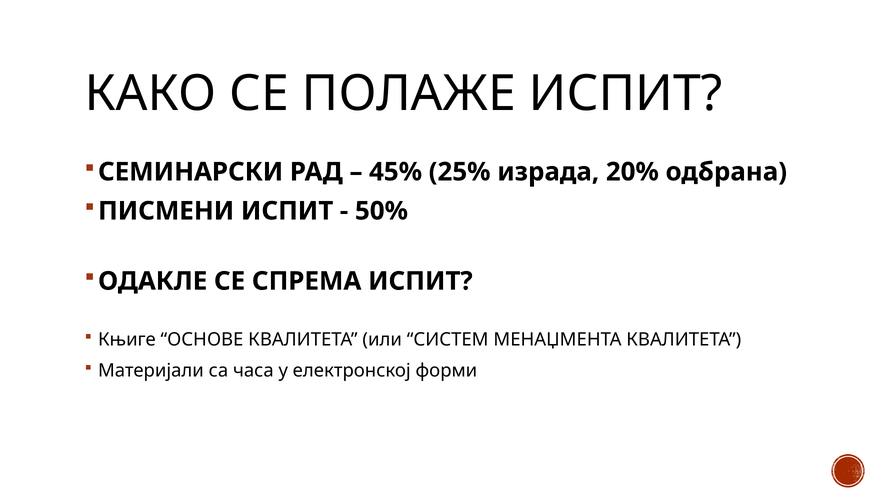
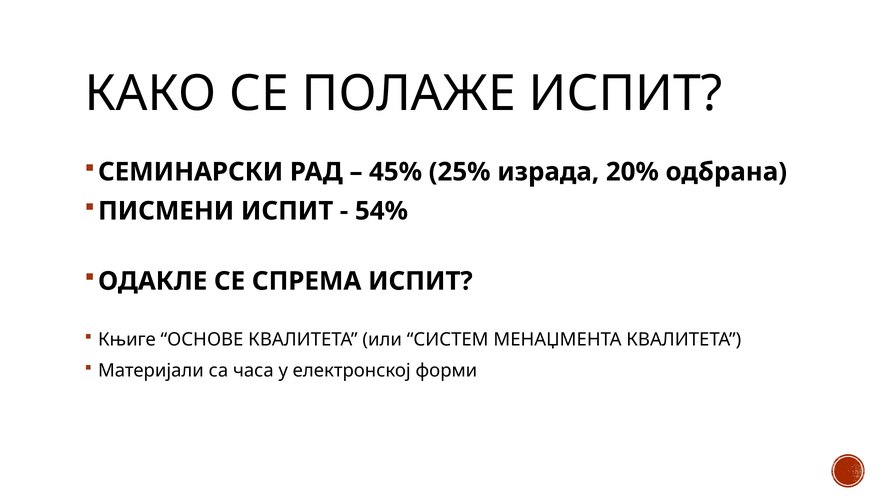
50%: 50% -> 54% (381, 211)
